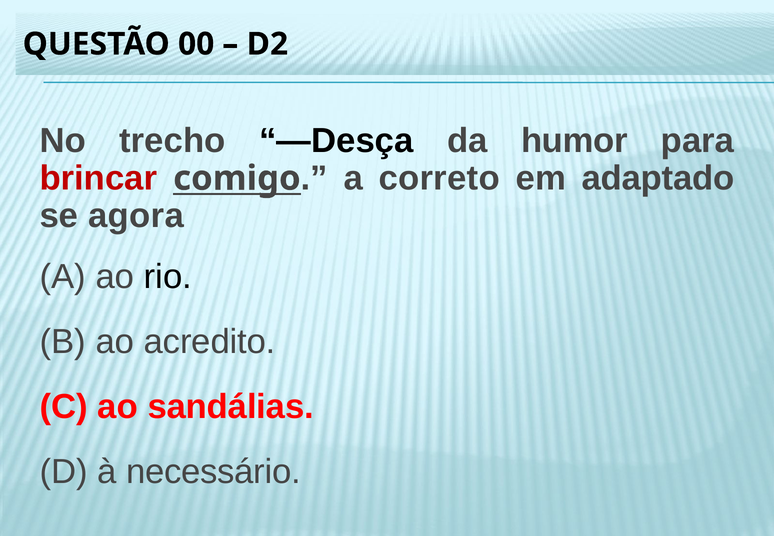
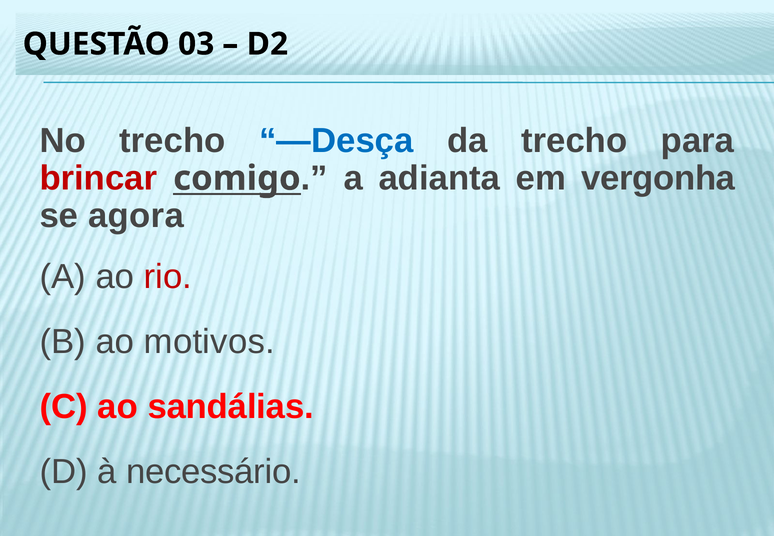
00: 00 -> 03 (196, 44)
—Desça colour: black -> blue (336, 141)
da humor: humor -> trecho (574, 141)
correto: correto -> adianta (439, 178)
adaptado: adaptado -> vergonha (658, 178)
rio colour: black -> red (168, 277)
acredito: acredito -> motivos (209, 342)
